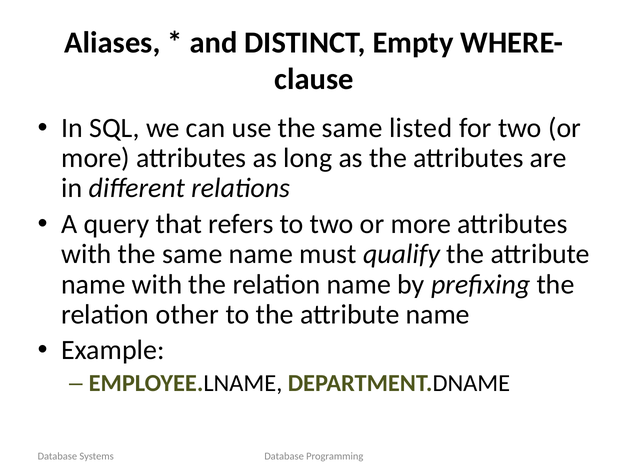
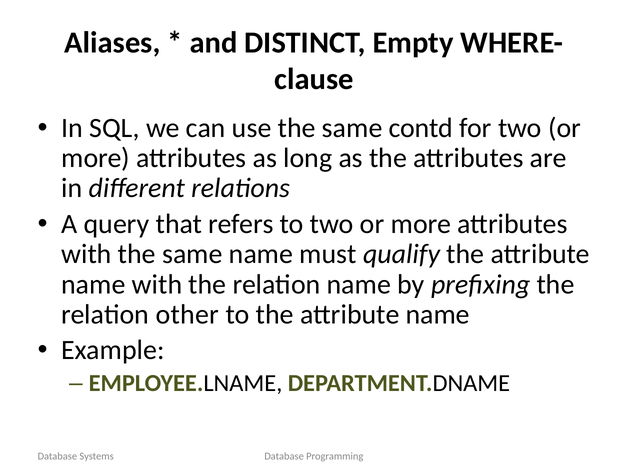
listed: listed -> contd (421, 128)
